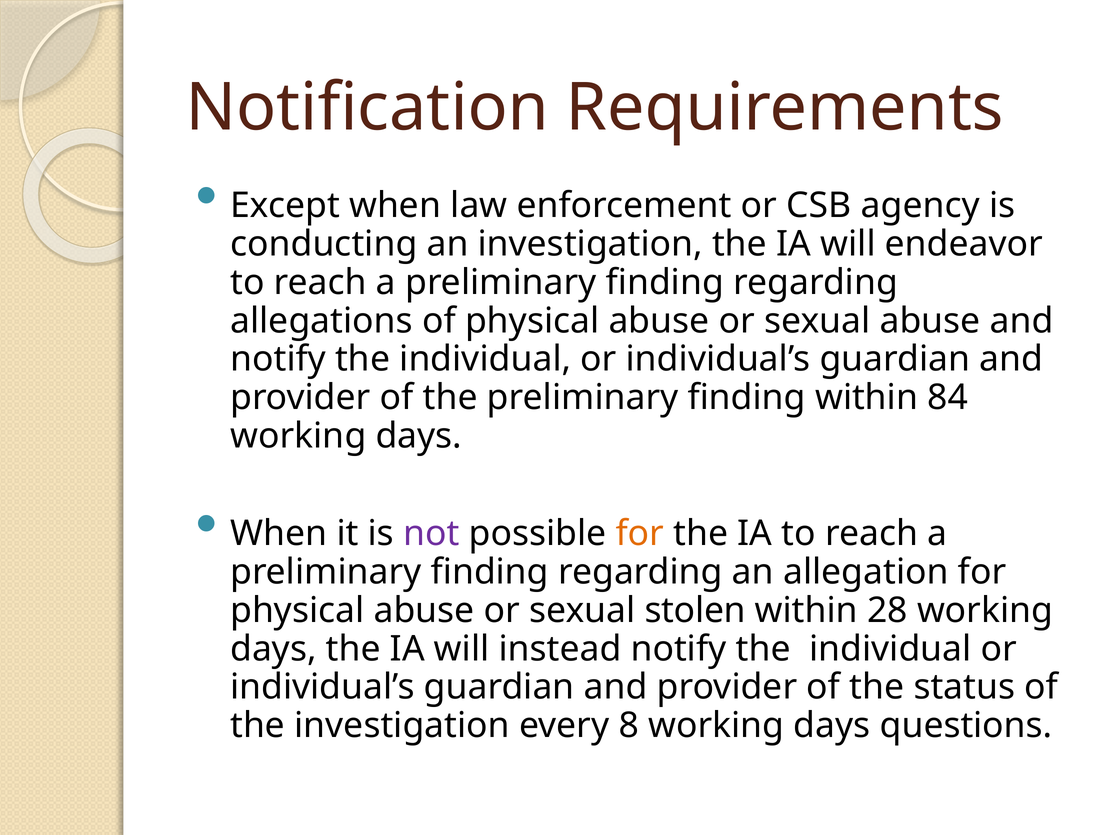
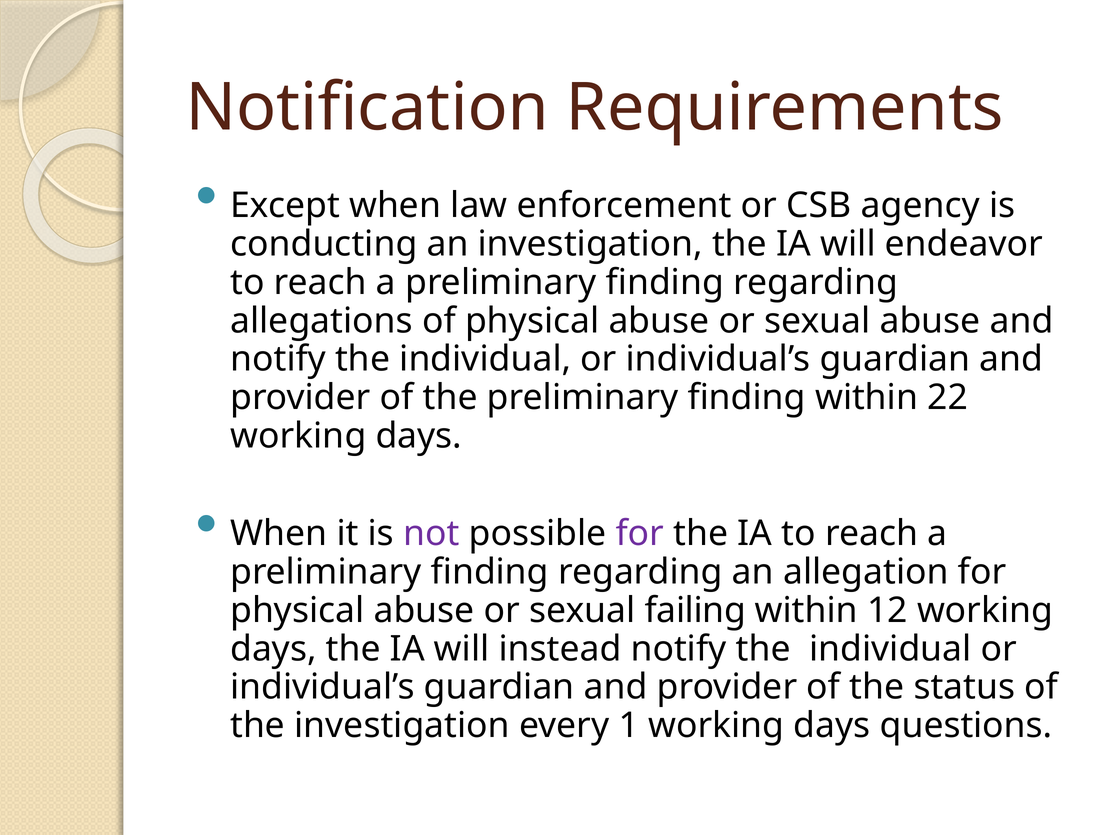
84: 84 -> 22 (948, 397)
for colour: orange -> purple (640, 534)
stolen: stolen -> failing (695, 610)
28: 28 -> 12 (887, 610)
8: 8 -> 1 (629, 725)
